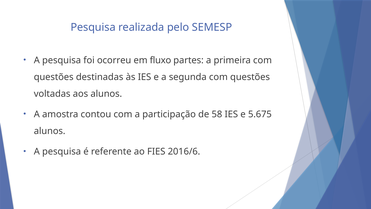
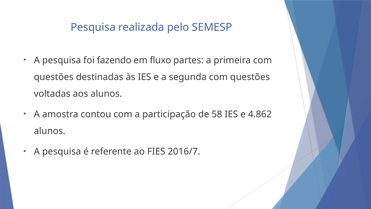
ocorreu: ocorreu -> fazendo (114, 60)
5.675: 5.675 -> 4.862 (260, 114)
2016/6: 2016/6 -> 2016/7 (184, 151)
